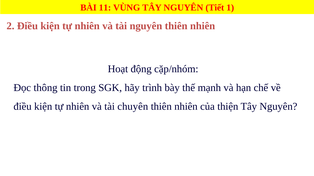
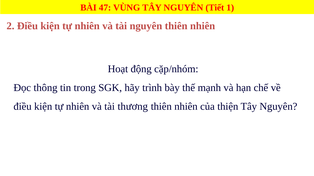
11: 11 -> 47 (105, 8)
chuyên: chuyên -> thương (133, 107)
